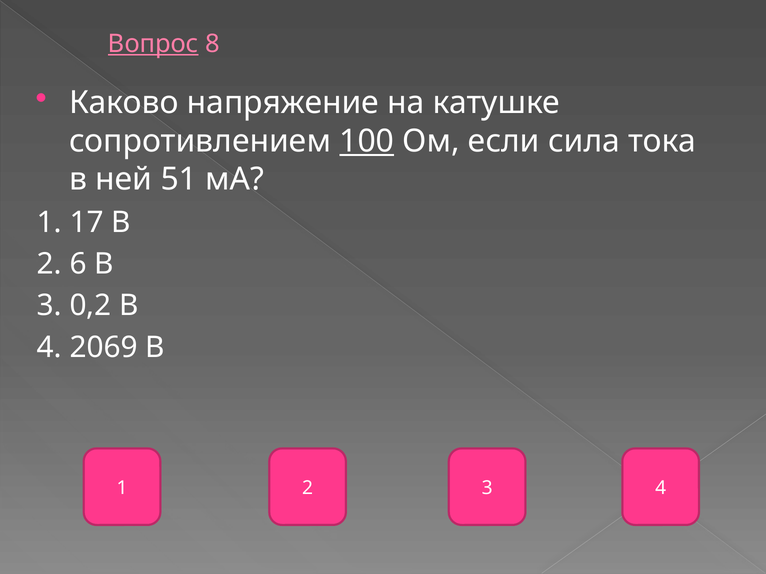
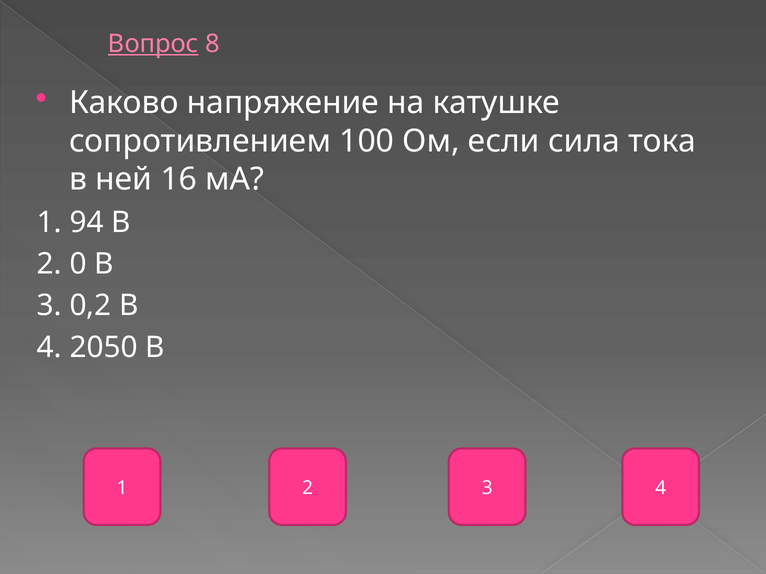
100 underline: present -> none (367, 141)
51: 51 -> 16 (179, 180)
17: 17 -> 94 (87, 222)
6: 6 -> 0 (78, 264)
2069: 2069 -> 2050 (104, 348)
